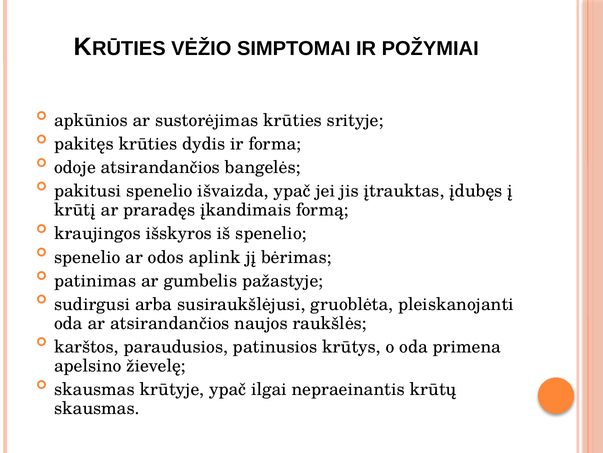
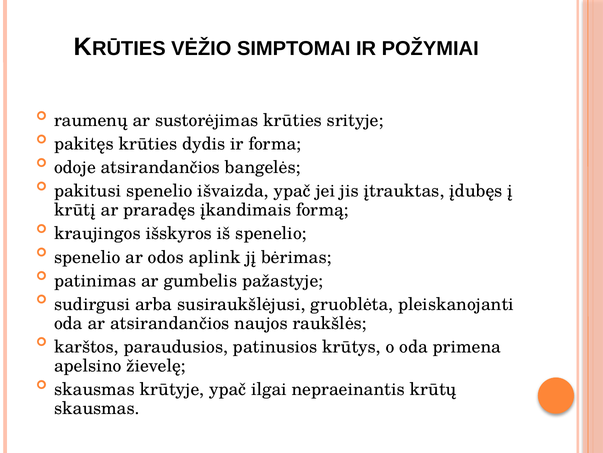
apkūnios: apkūnios -> raumenų (91, 120)
